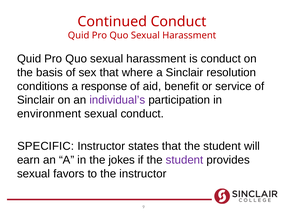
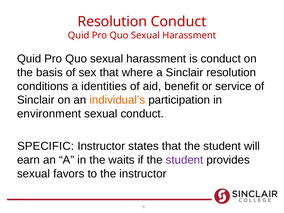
Continued: Continued -> Resolution (112, 22)
response: response -> identities (104, 86)
individual’s colour: purple -> orange (117, 100)
jokes: jokes -> waits (122, 160)
